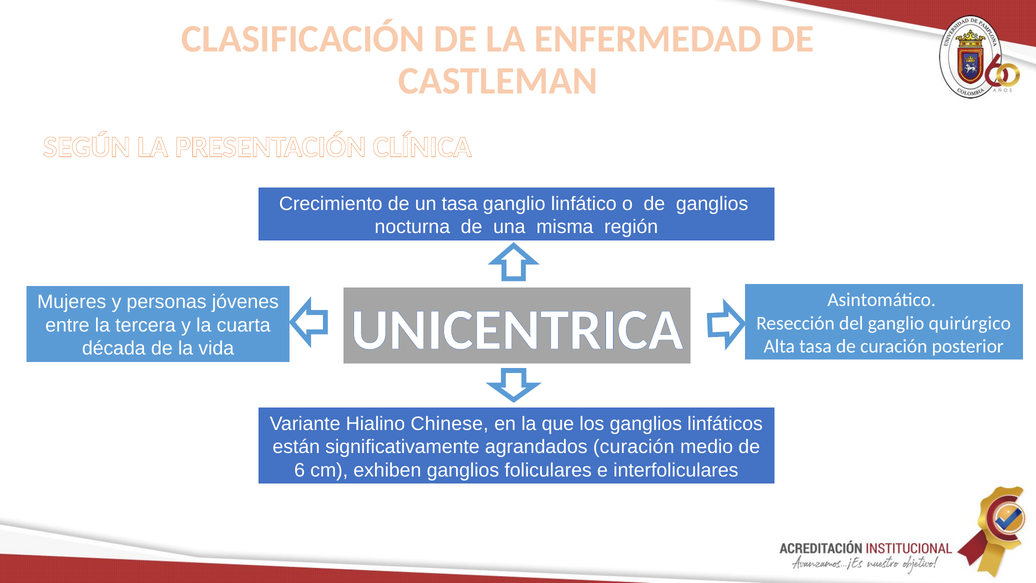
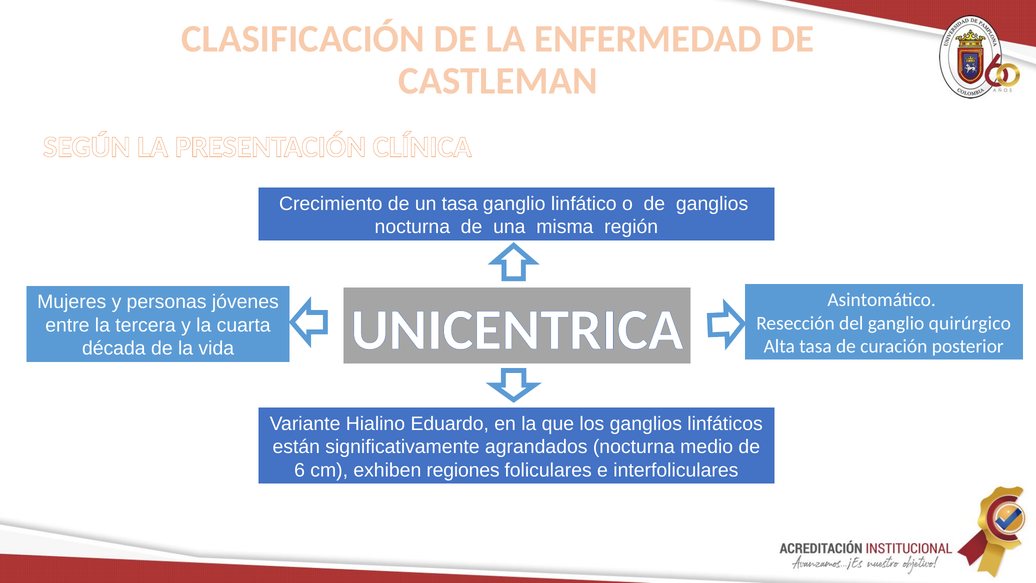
Chinese: Chinese -> Eduardo (450, 423)
agrandados curación: curación -> nocturna (634, 447)
exhiben ganglios: ganglios -> regiones (463, 470)
